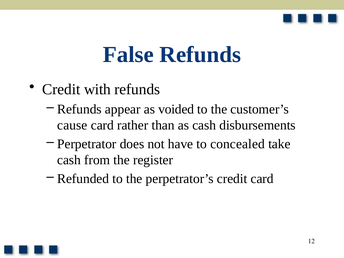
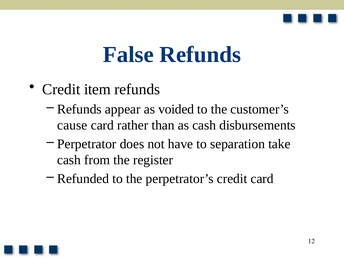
with: with -> item (97, 89)
concealed: concealed -> separation (238, 144)
